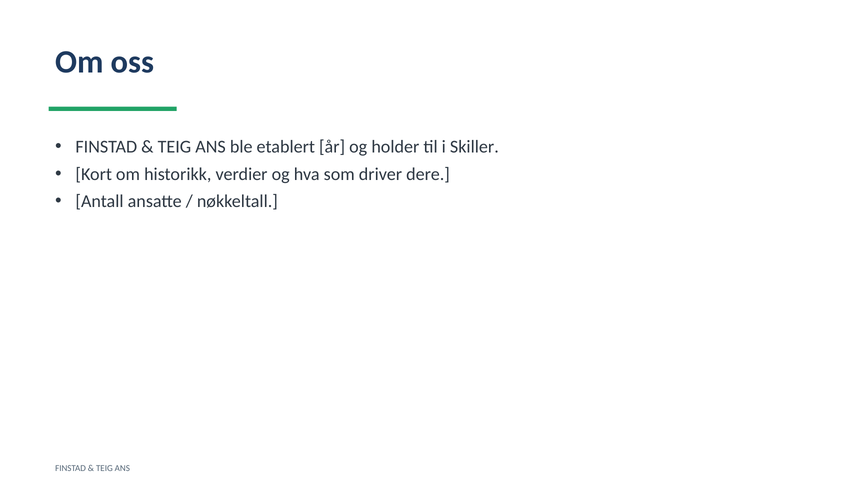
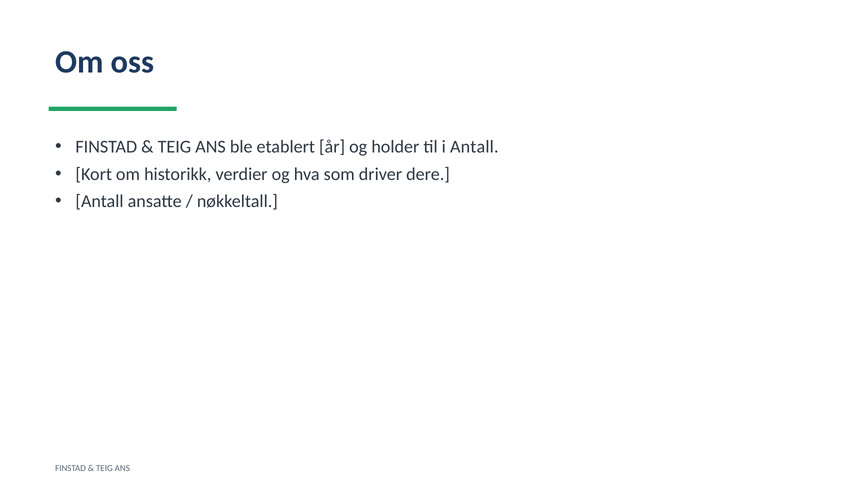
i Skiller: Skiller -> Antall (474, 147)
